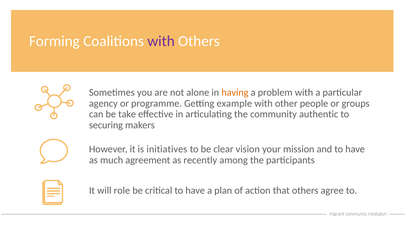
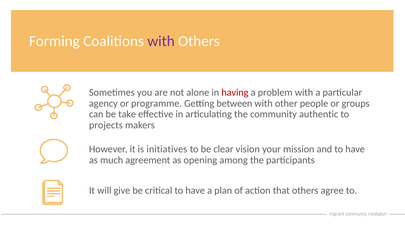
having colour: orange -> red (235, 92)
example: example -> between (234, 103)
securing: securing -> projects (106, 125)
recently: recently -> opening (200, 160)
role: role -> give (122, 190)
